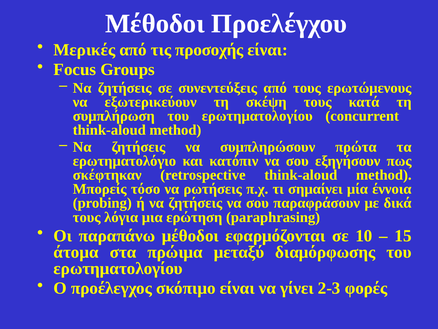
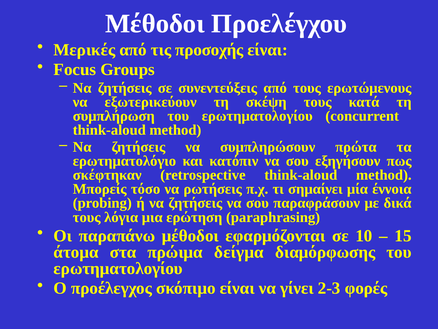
μεταξύ: μεταξύ -> δείγμα (239, 252)
